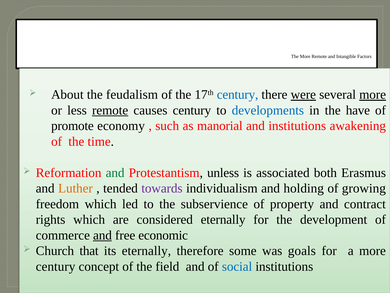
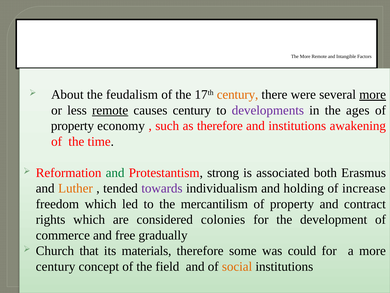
century colour: blue -> orange (238, 94)
were underline: present -> none (303, 94)
developments colour: blue -> purple (268, 110)
have: have -> ages (358, 110)
promote: promote -> property (72, 126)
as manorial: manorial -> therefore (220, 126)
unless: unless -> strong (223, 172)
growing: growing -> increase (364, 188)
subservience: subservience -> mercantilism (214, 204)
considered eternally: eternally -> colonies (223, 219)
and underline: present -> none (102, 235)
economic: economic -> gradually (163, 235)
its eternally: eternally -> materials (147, 250)
goals: goals -> could (302, 250)
social colour: blue -> orange (237, 266)
